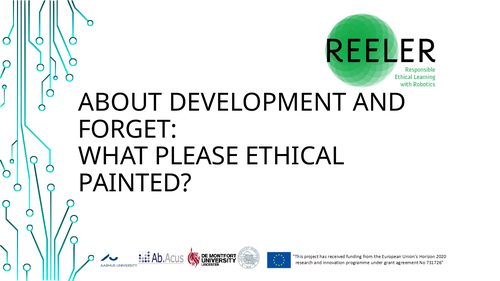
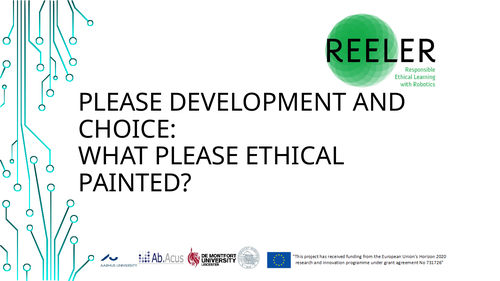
ABOUT: ABOUT -> PLEASE (120, 103)
FORGET: FORGET -> CHOICE (127, 130)
